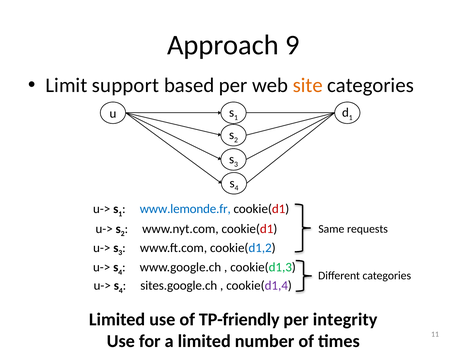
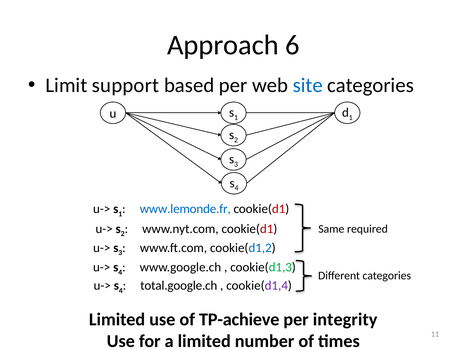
9: 9 -> 6 (292, 45)
site colour: orange -> blue (308, 85)
requests: requests -> required (367, 229)
sites.google.ch: sites.google.ch -> total.google.ch (179, 286)
TP-friendly: TP-friendly -> TP-achieve (239, 320)
